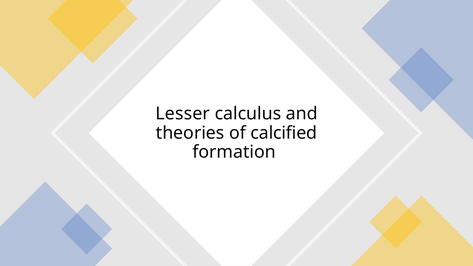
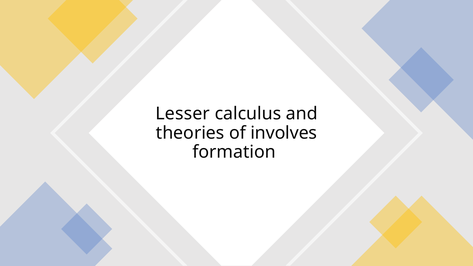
calcified: calcified -> involves (284, 133)
